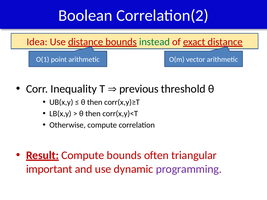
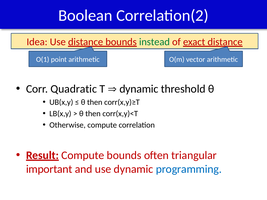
Inequality: Inequality -> Quadratic (74, 89)
previous: previous -> dynamic (139, 89)
programming colour: purple -> blue (189, 169)
